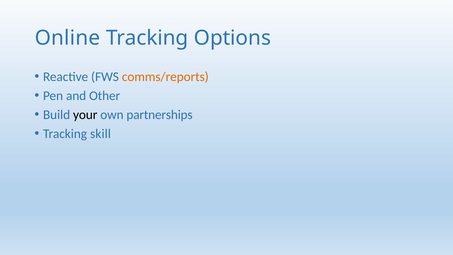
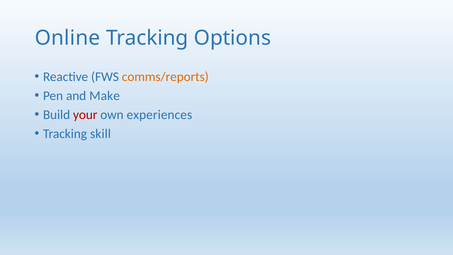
Other: Other -> Make (105, 96)
your colour: black -> red (85, 115)
partnerships: partnerships -> experiences (159, 115)
